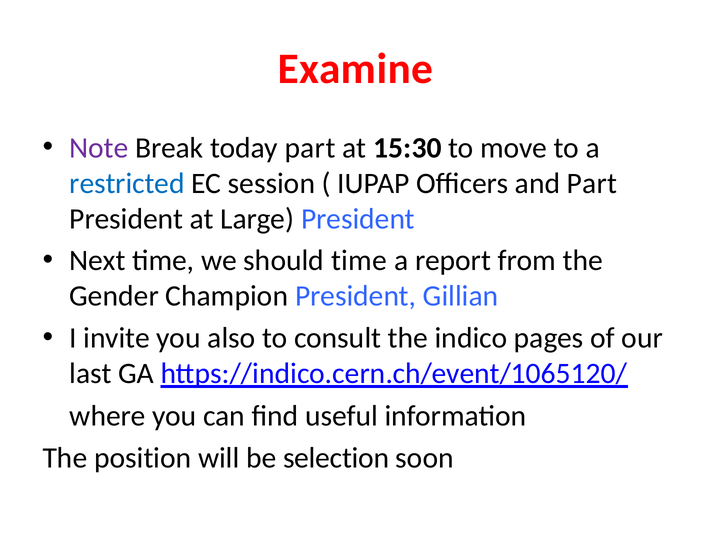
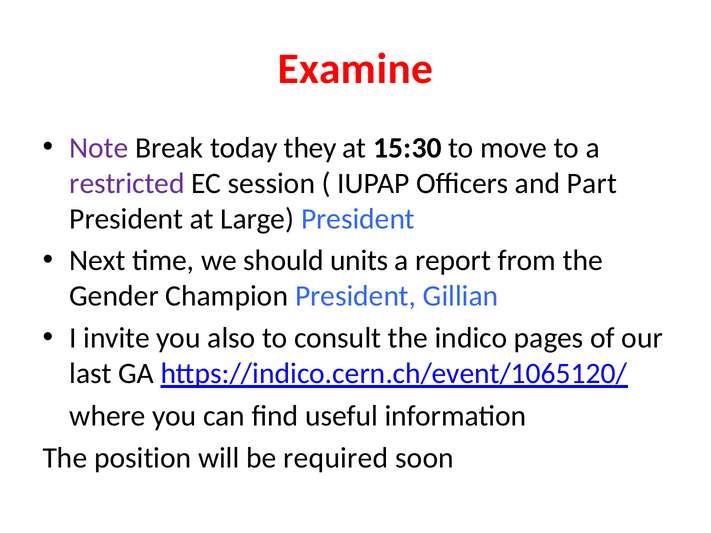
today part: part -> they (310, 148)
restricted colour: blue -> purple (127, 183)
should time: time -> units (359, 261)
selection: selection -> required (336, 458)
